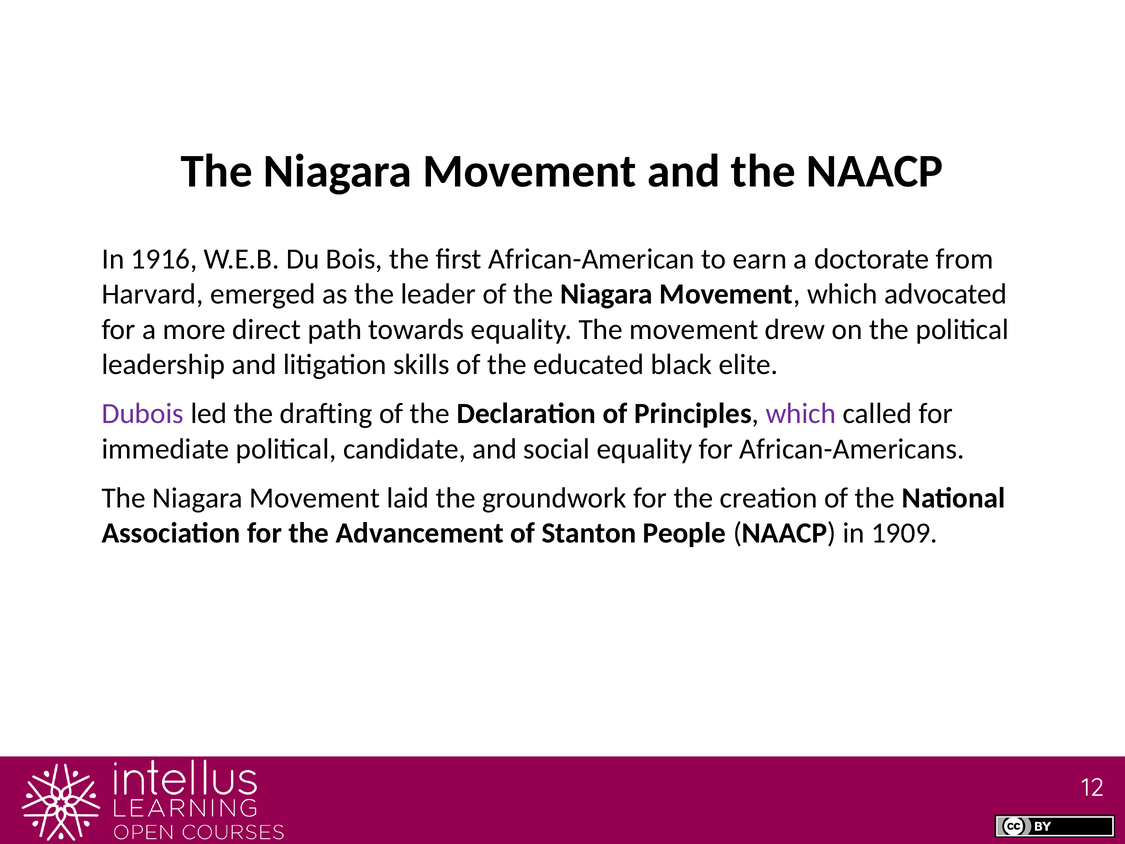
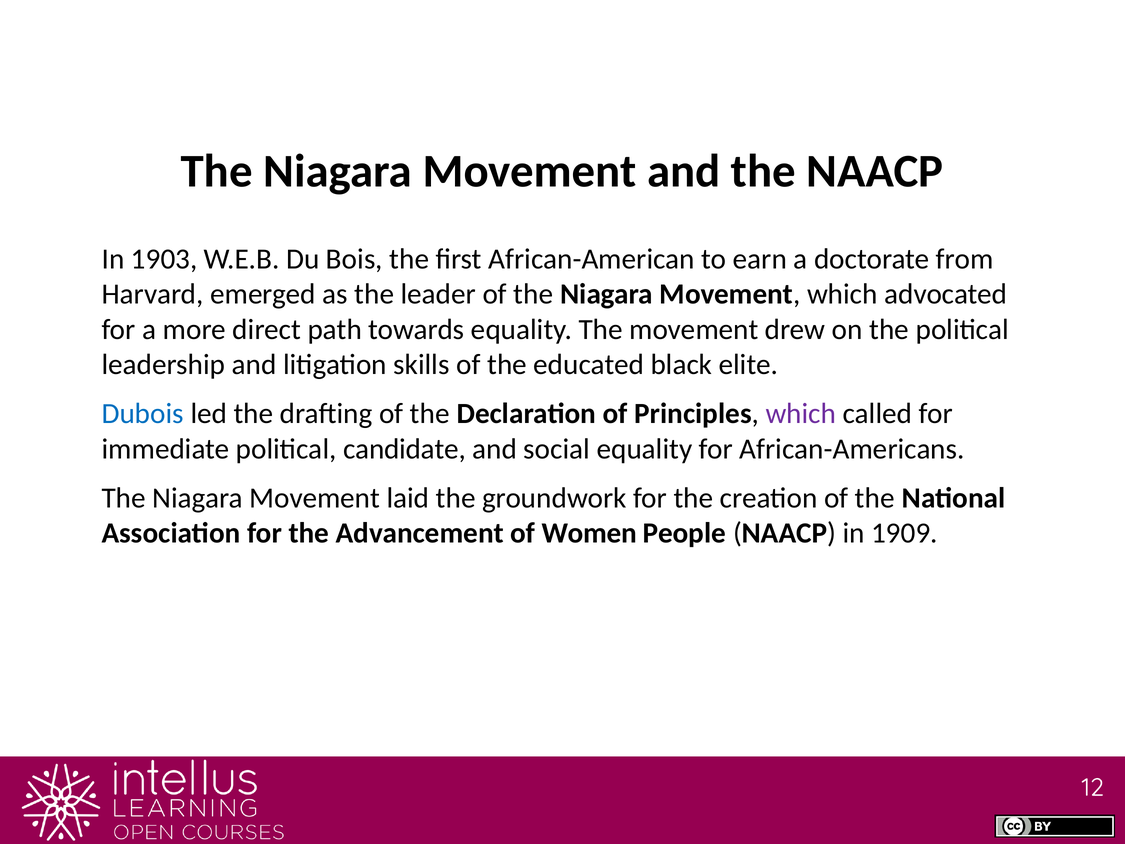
1916: 1916 -> 1903 (164, 259)
Dubois colour: purple -> blue (143, 414)
Stanton: Stanton -> Women (589, 533)
